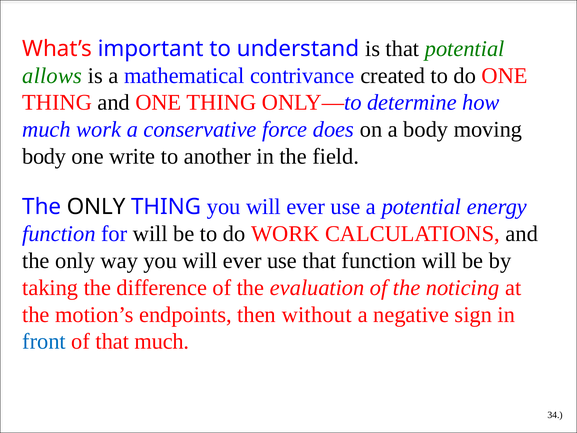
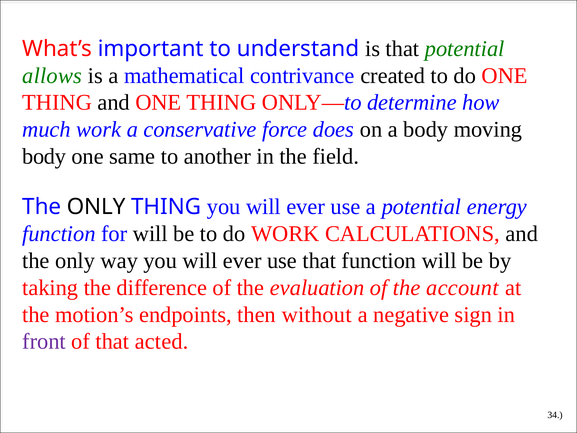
write: write -> same (132, 156)
noticing: noticing -> account (462, 287)
front colour: blue -> purple (44, 341)
that much: much -> acted (162, 341)
